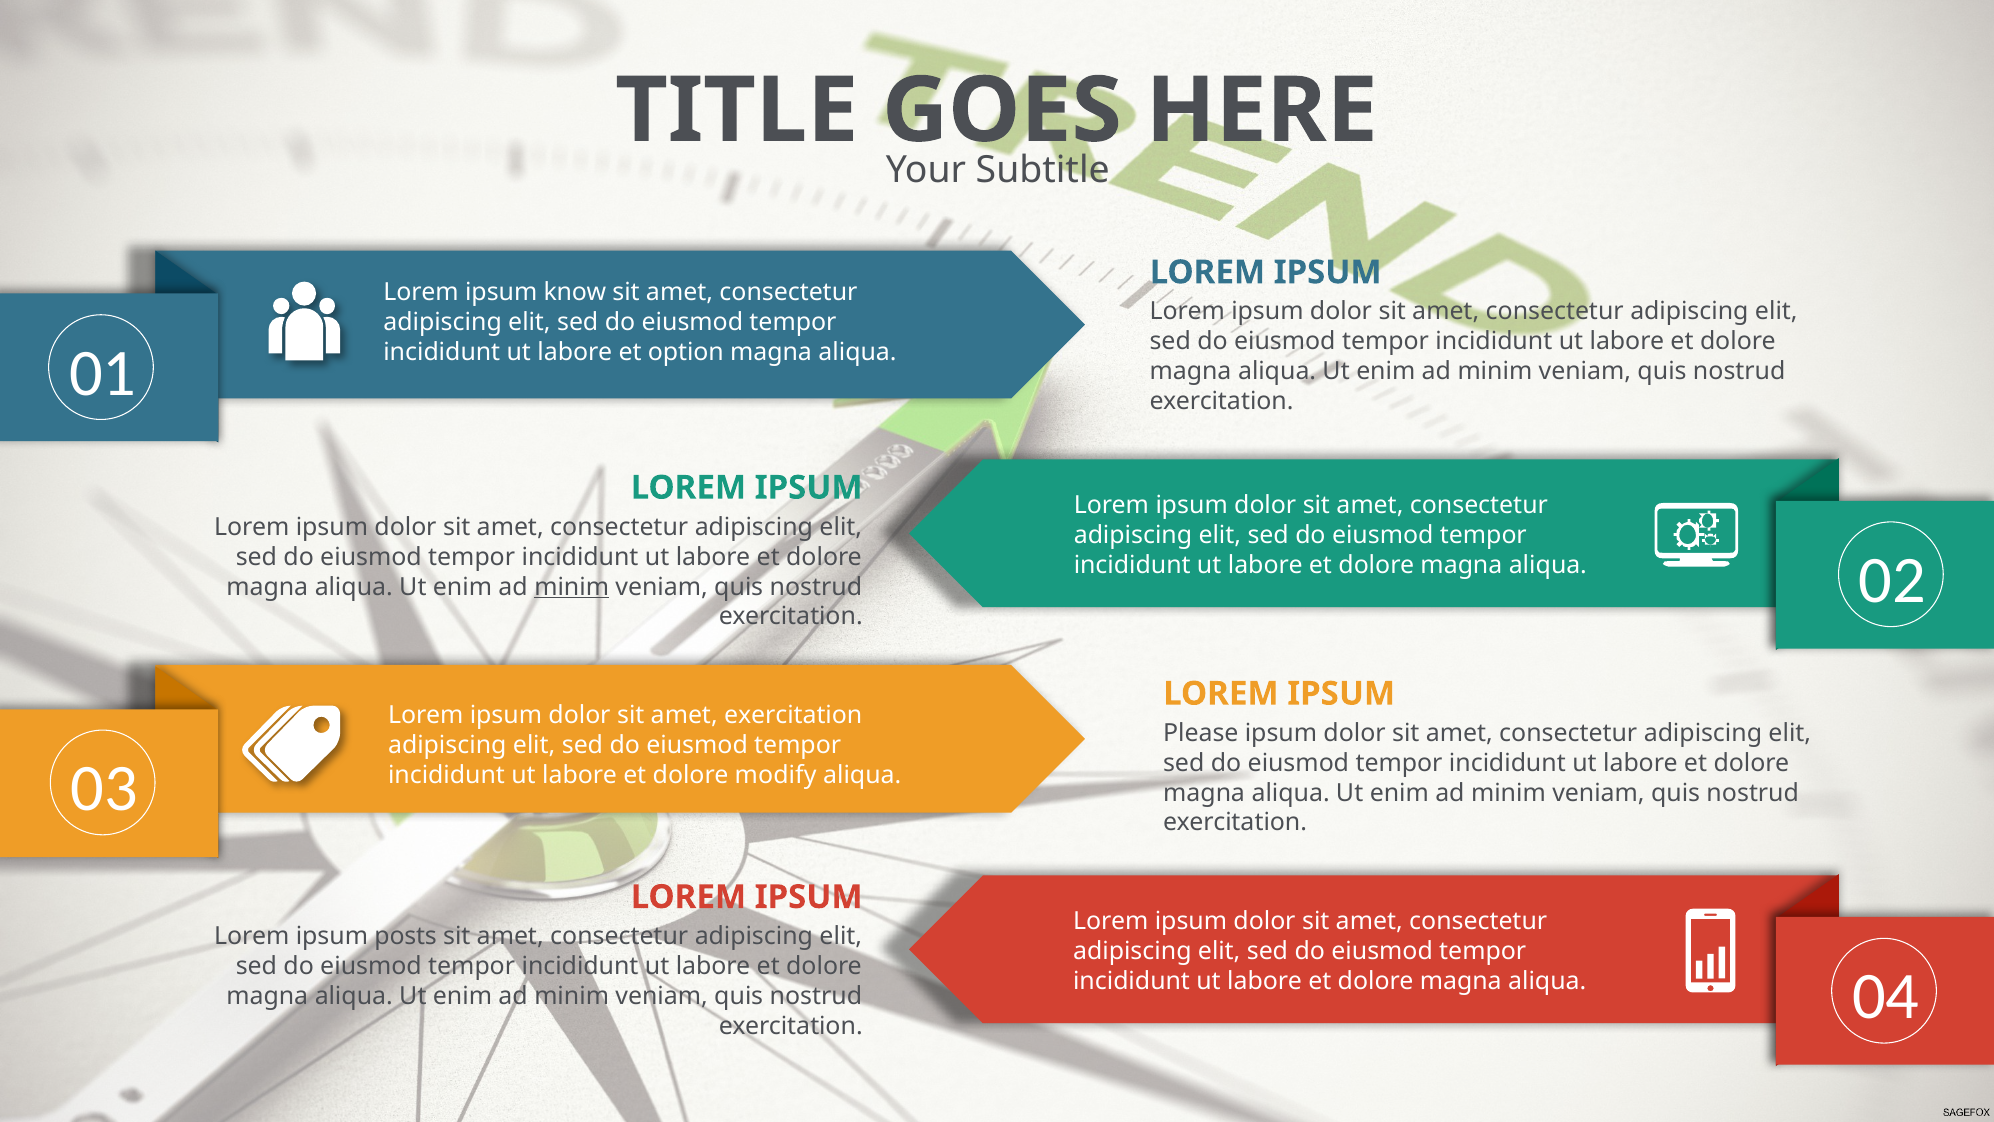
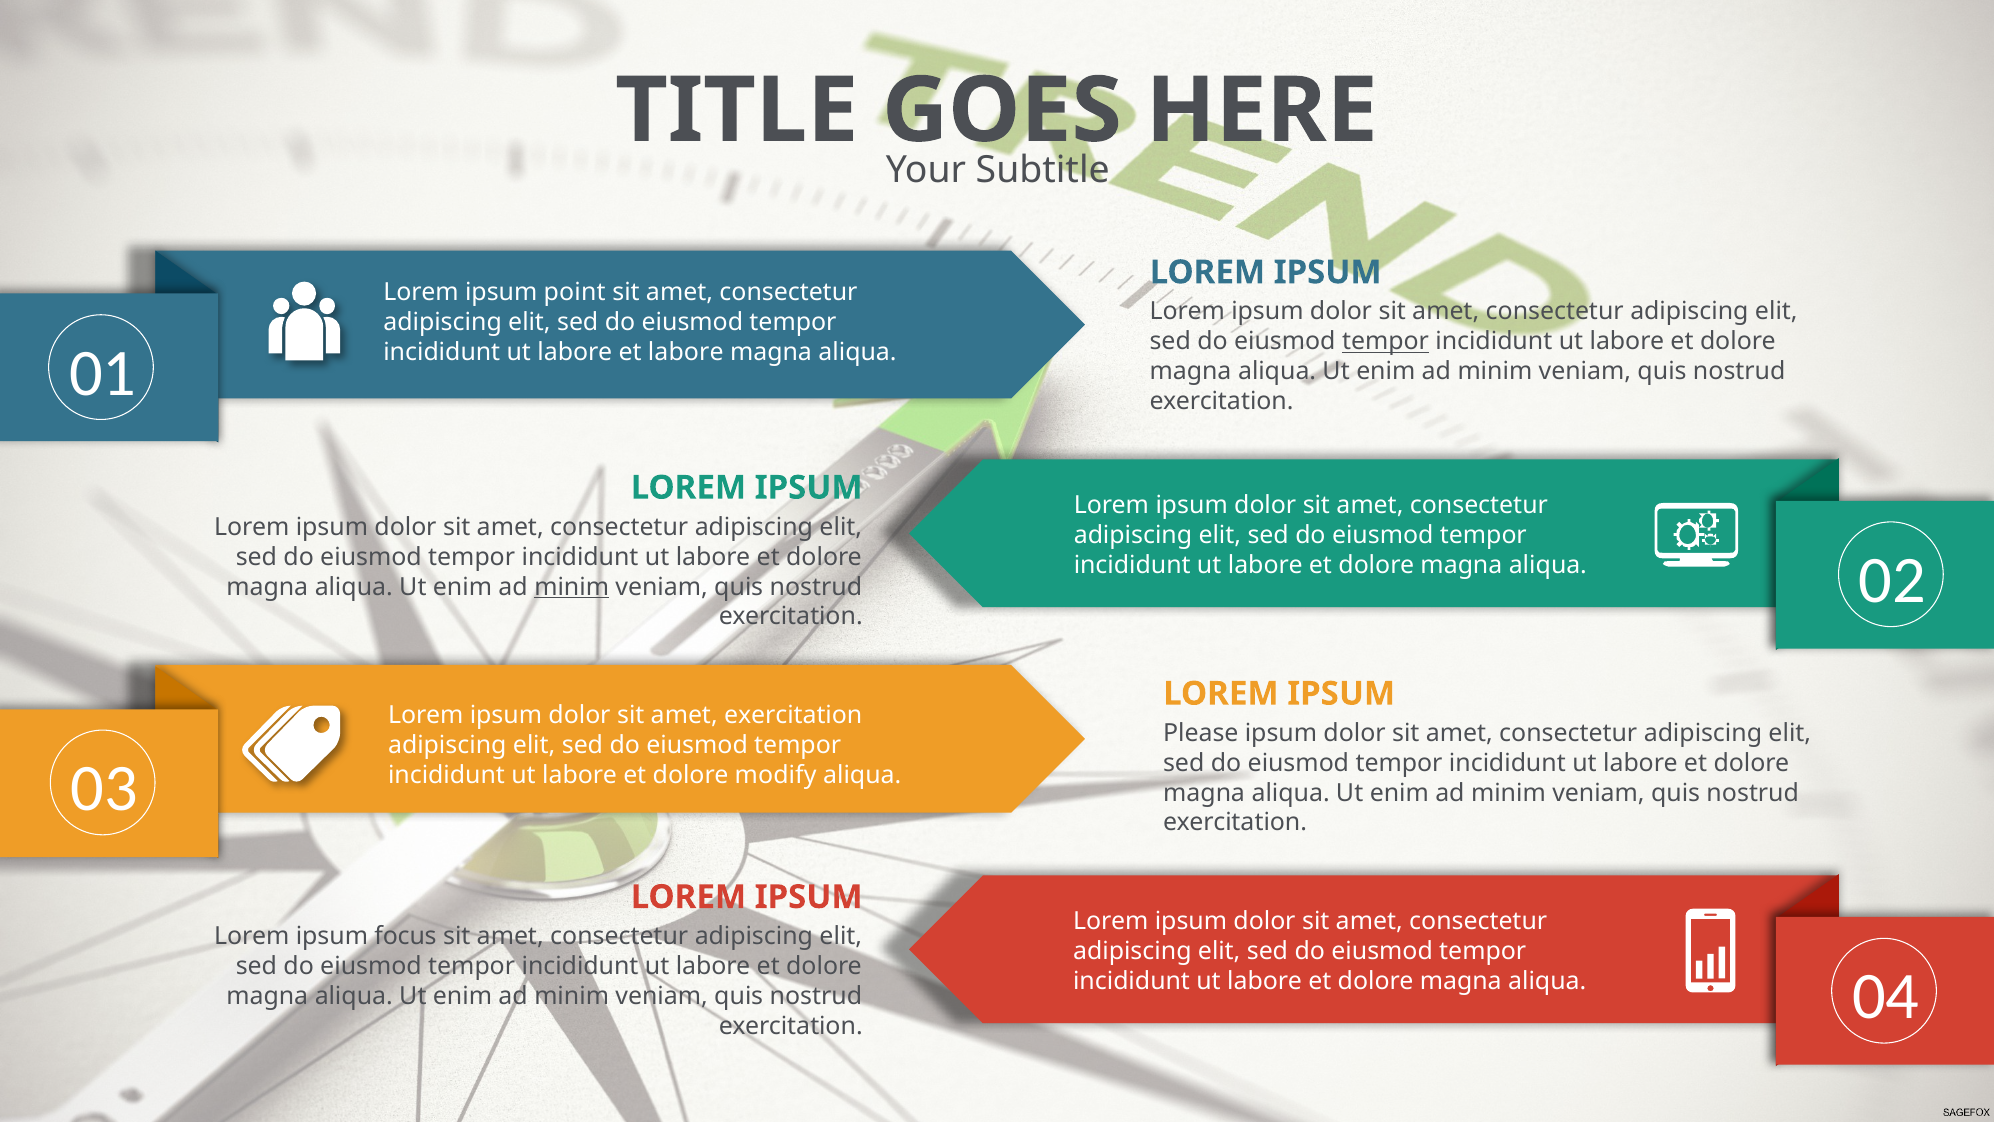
know: know -> point (575, 293)
tempor underline: none -> present (1386, 341)
et option: option -> labore (686, 352)
posts: posts -> focus (406, 936)
